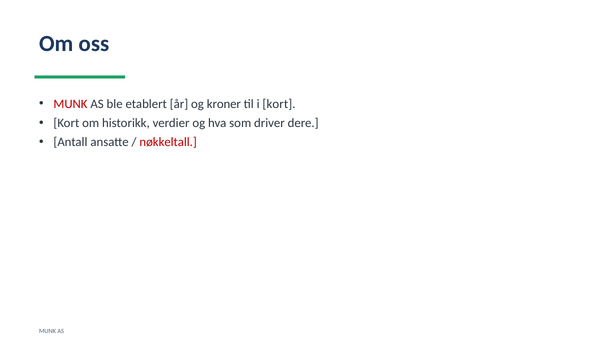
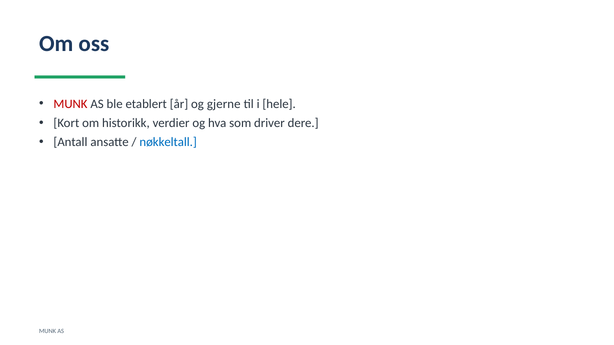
kroner: kroner -> gjerne (224, 104)
i kort: kort -> hele (279, 104)
nøkkeltall colour: red -> blue (168, 142)
